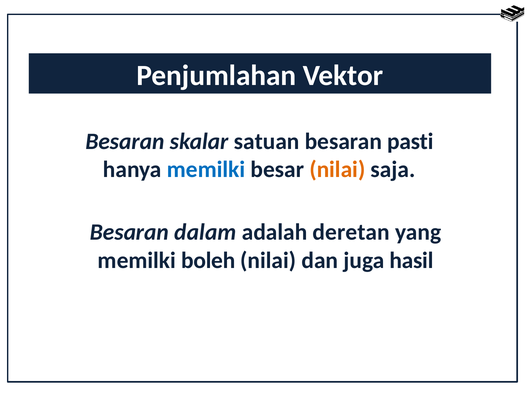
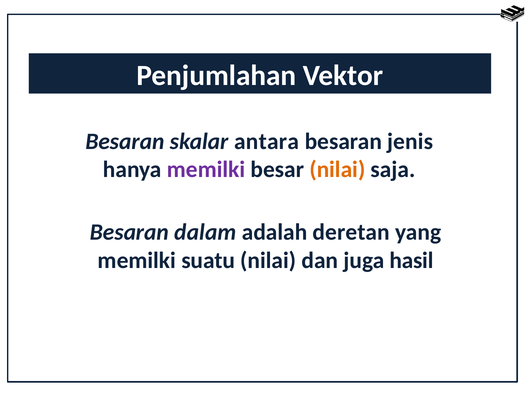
satuan: satuan -> antara (267, 141)
pasti: pasti -> jenis (410, 141)
memilki colour: blue -> purple (206, 170)
boleh: boleh -> suatu (208, 260)
